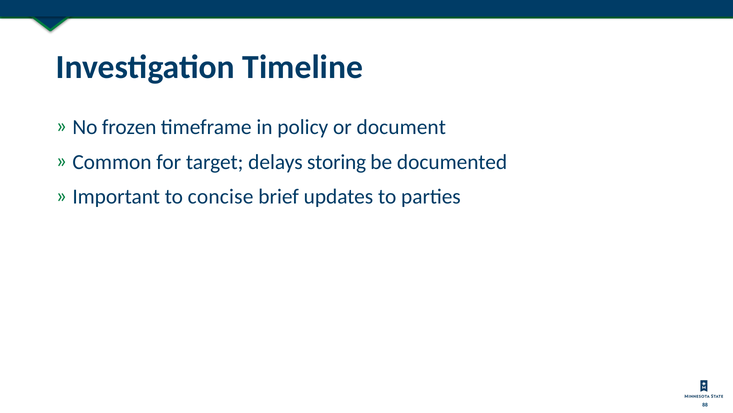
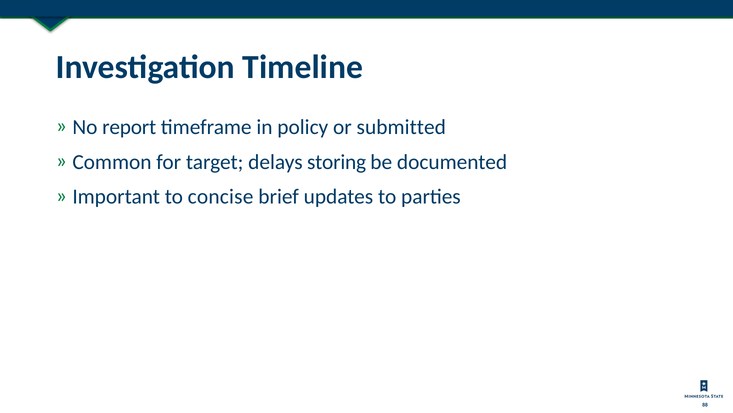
frozen: frozen -> report (129, 127)
document: document -> submitted (401, 127)
